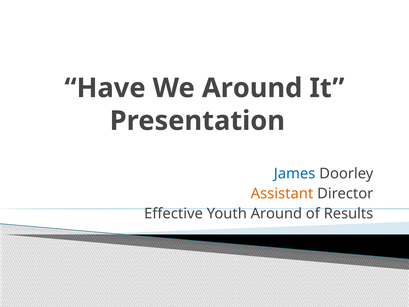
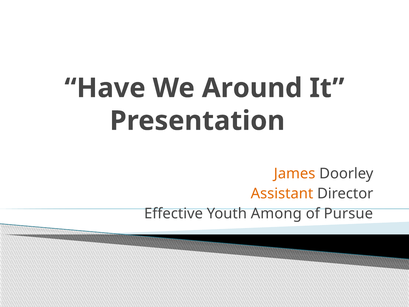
James colour: blue -> orange (295, 173)
Youth Around: Around -> Among (276, 213)
Results: Results -> Pursue (348, 213)
